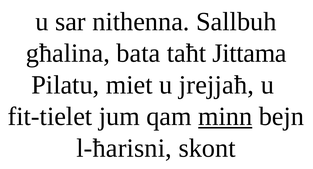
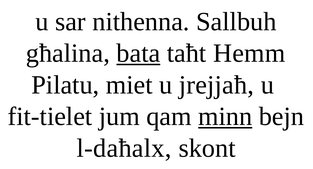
bata underline: none -> present (138, 53)
Jittama: Jittama -> Hemm (249, 53)
l-ħarisni: l-ħarisni -> l-daħalx (124, 148)
